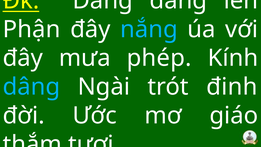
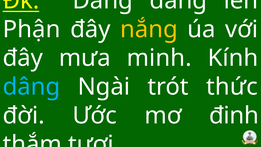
nắng colour: light blue -> yellow (149, 29)
phép: phép -> minh (159, 58)
đinh: đinh -> thức (232, 87)
giáo: giáo -> đinh (234, 115)
